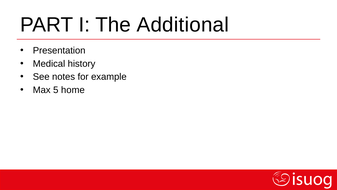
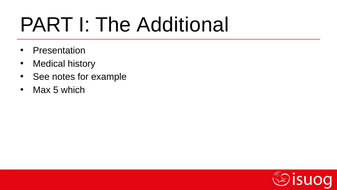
home: home -> which (73, 90)
